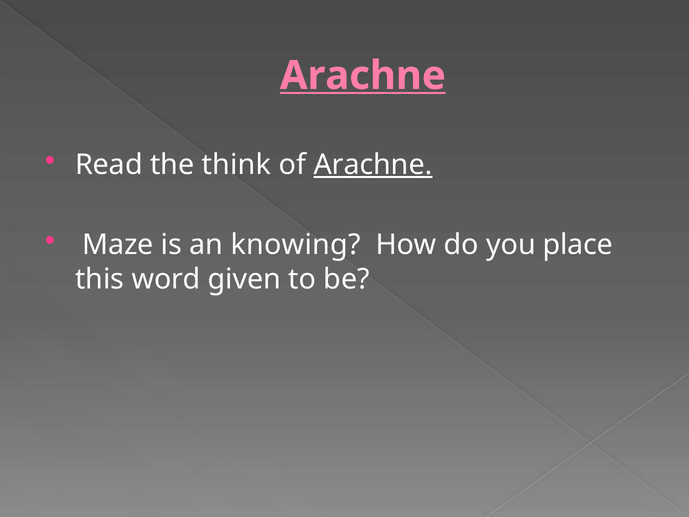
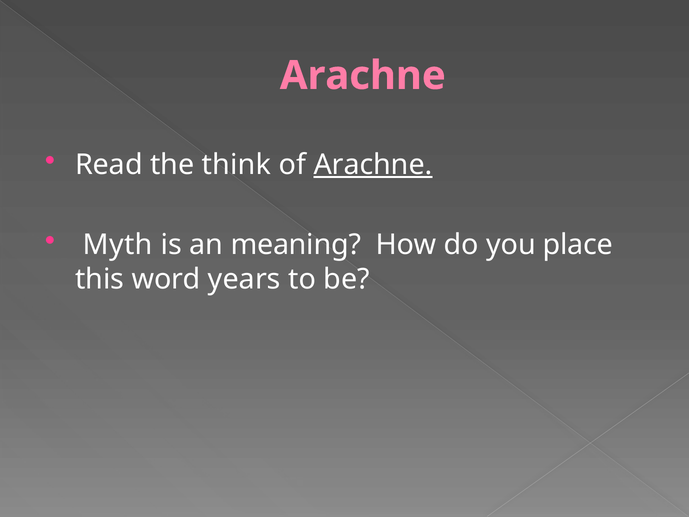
Arachne underline: present -> none (363, 76)
Maze: Maze -> Myth (118, 245)
knowing: knowing -> meaning (296, 245)
given: given -> years (244, 279)
